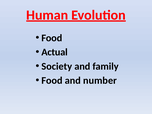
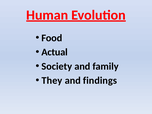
Food: Food -> They (52, 81)
number: number -> findings (100, 81)
